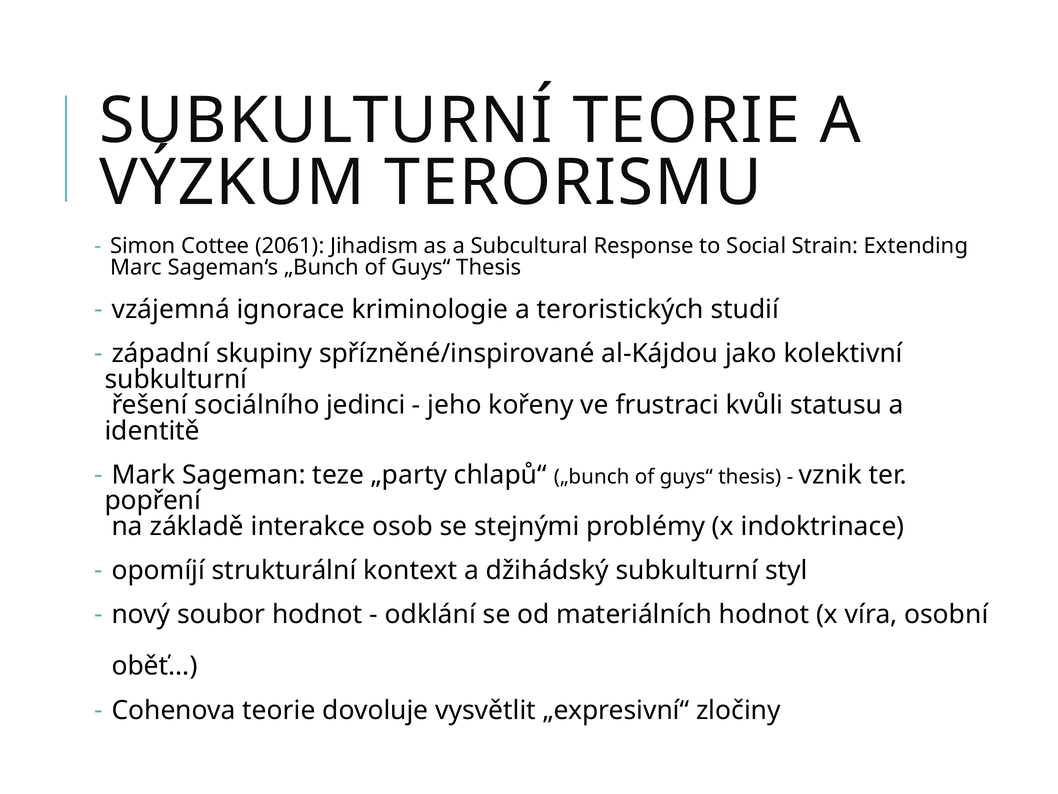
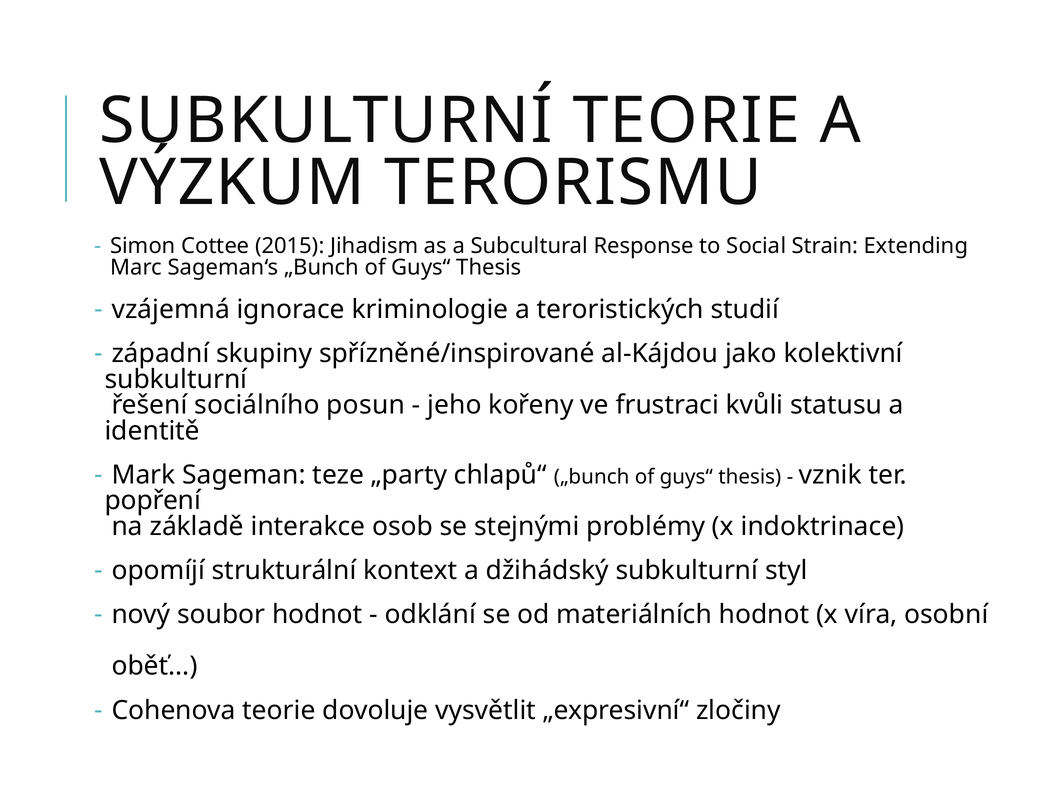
2061: 2061 -> 2015 (290, 246)
jedinci: jedinci -> posun (366, 405)
